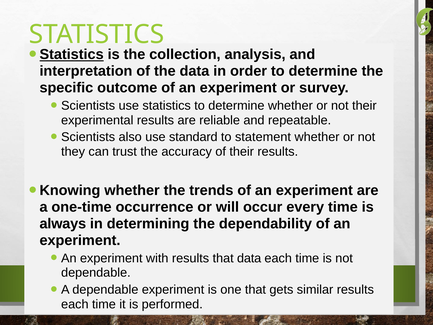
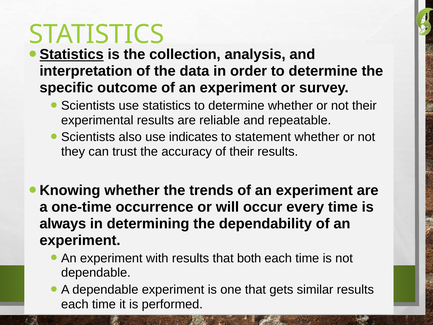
standard: standard -> indicates (193, 137)
that data: data -> both (249, 258)
